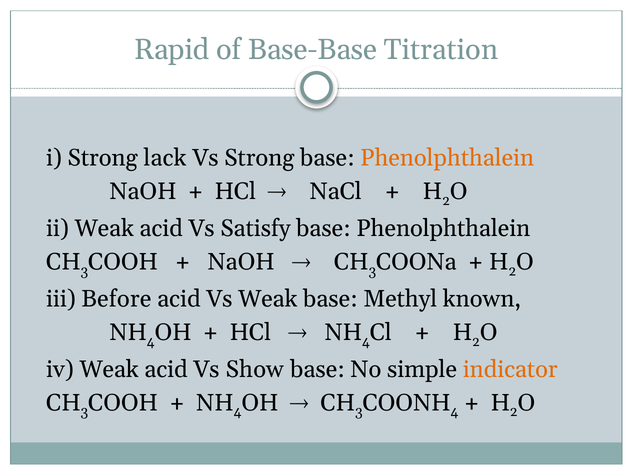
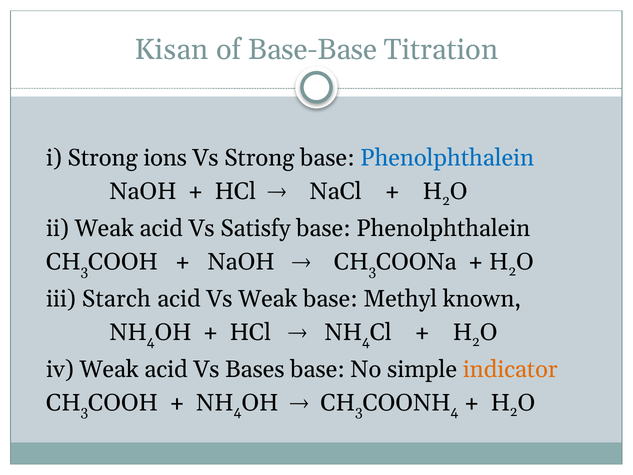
Rapid: Rapid -> Kisan (172, 50)
lack: lack -> ions (165, 158)
Phenolphthalein colour: orange -> blue (447, 158)
Before: Before -> Starch (116, 299)
Show: Show -> Bases (255, 369)
